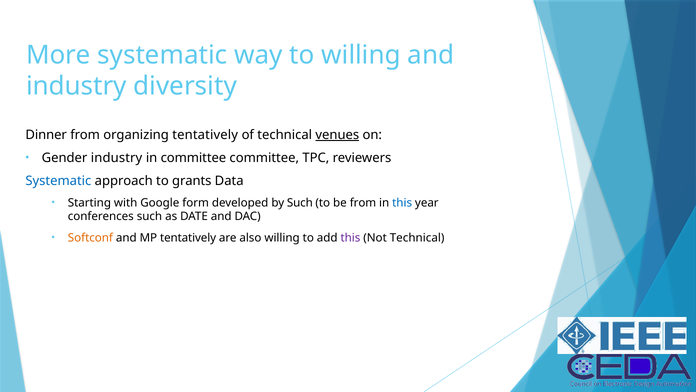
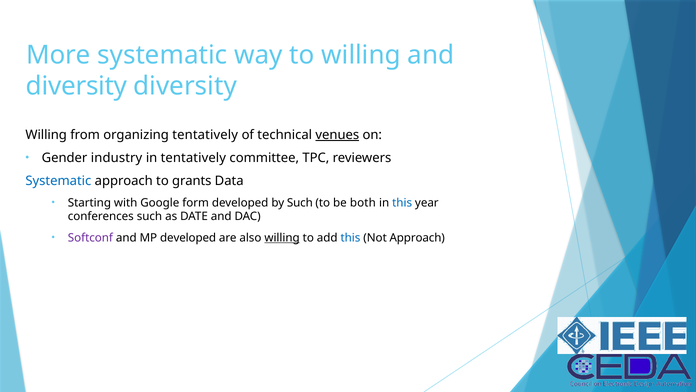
industry: industry -> diversity (77, 86)
Dinner: Dinner -> Willing (46, 135)
in committee: committee -> tentatively (193, 158)
be from: from -> both (363, 202)
Softconf colour: orange -> purple (90, 237)
MP tentatively: tentatively -> developed (188, 237)
willing underline: none -> present (282, 237)
this colour: purple -> blue (350, 237)
Not Technical: Technical -> Approach (417, 237)
